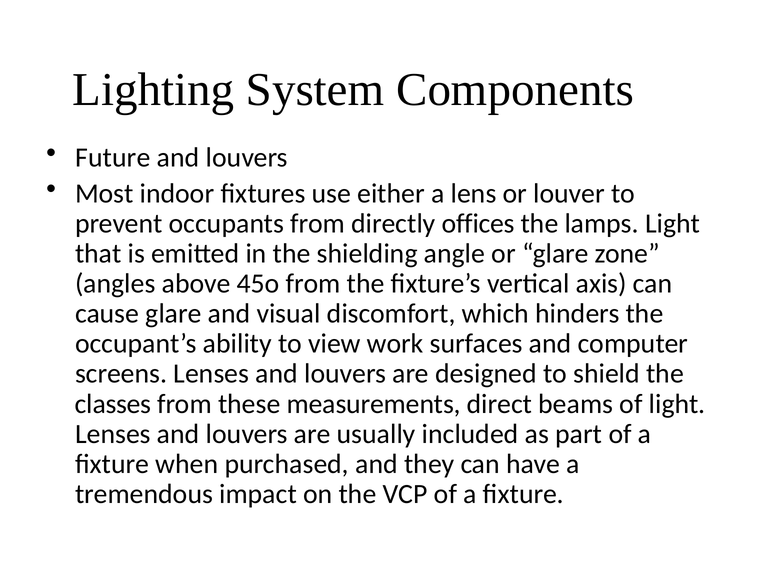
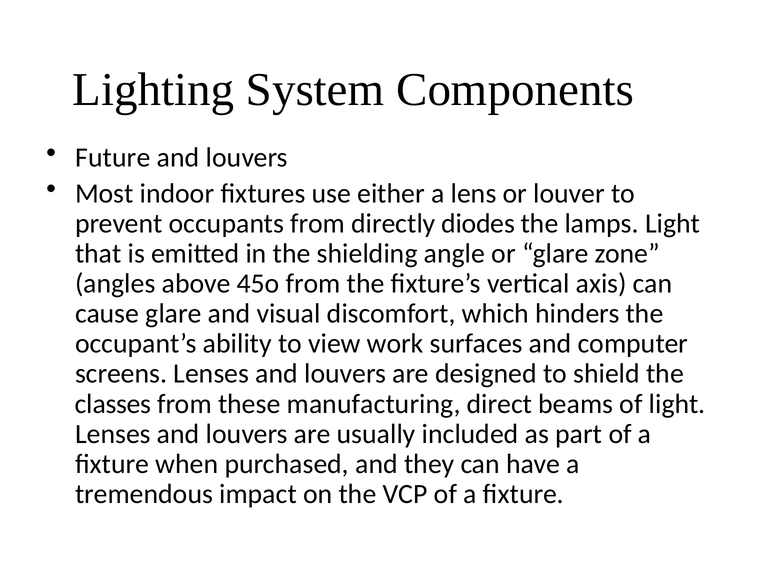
offices: offices -> diodes (478, 223)
measurements: measurements -> manufacturing (374, 403)
